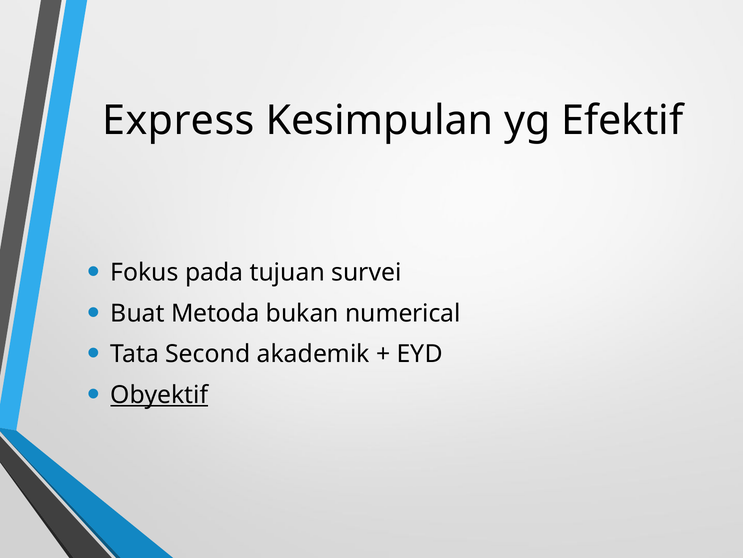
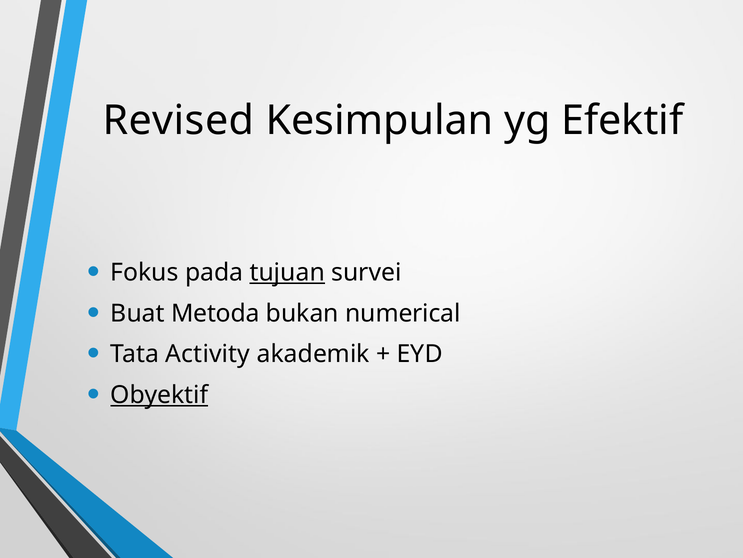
Express: Express -> Revised (178, 121)
tujuan underline: none -> present (287, 272)
Second: Second -> Activity (208, 354)
